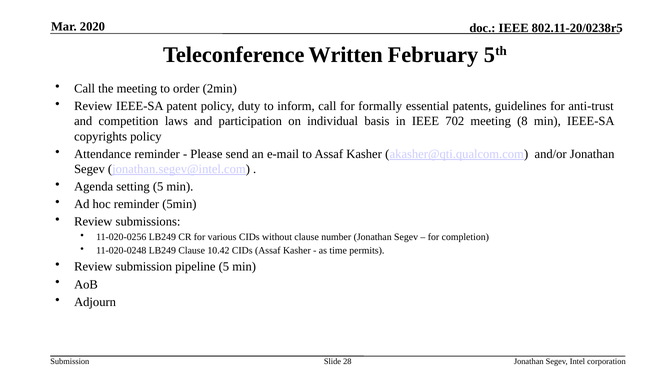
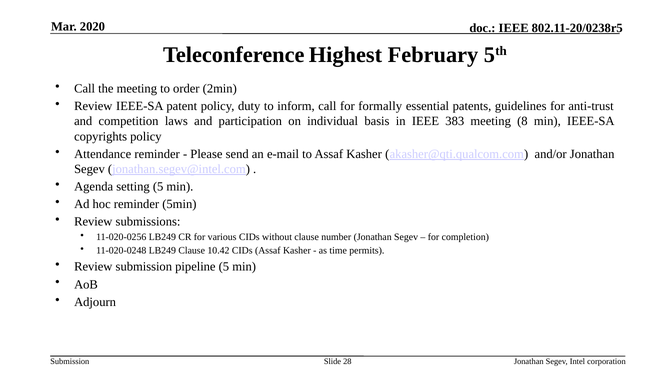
Written: Written -> Highest (346, 55)
702: 702 -> 383 (455, 121)
